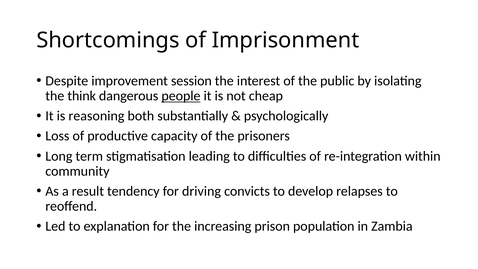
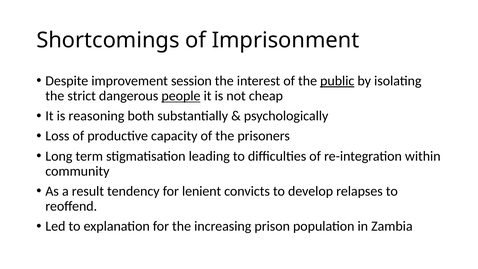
public underline: none -> present (337, 81)
think: think -> strict (82, 96)
driving: driving -> lenient (202, 191)
